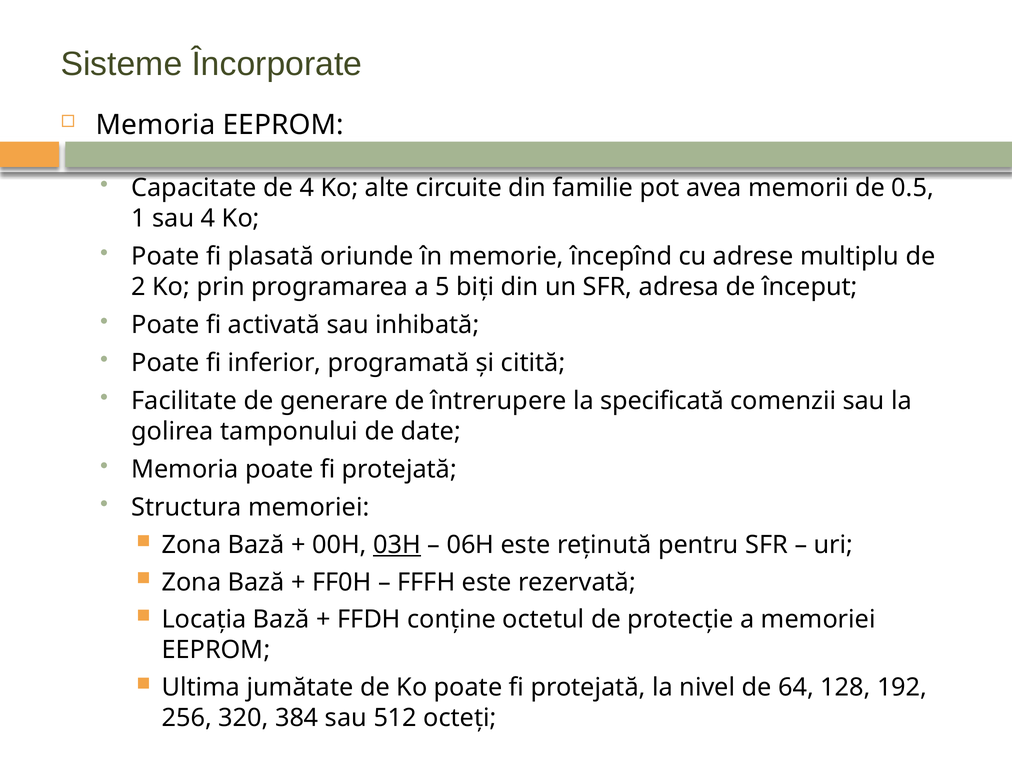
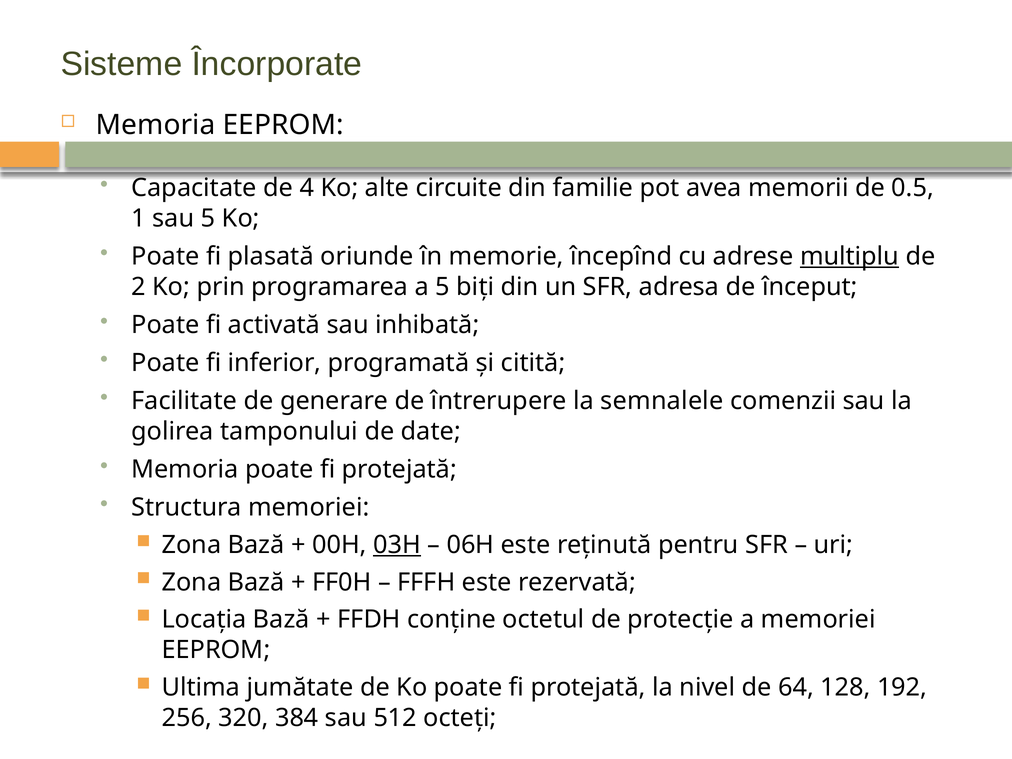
sau 4: 4 -> 5 (208, 218)
multiplu underline: none -> present (850, 256)
specificată: specificată -> semnalele (662, 401)
